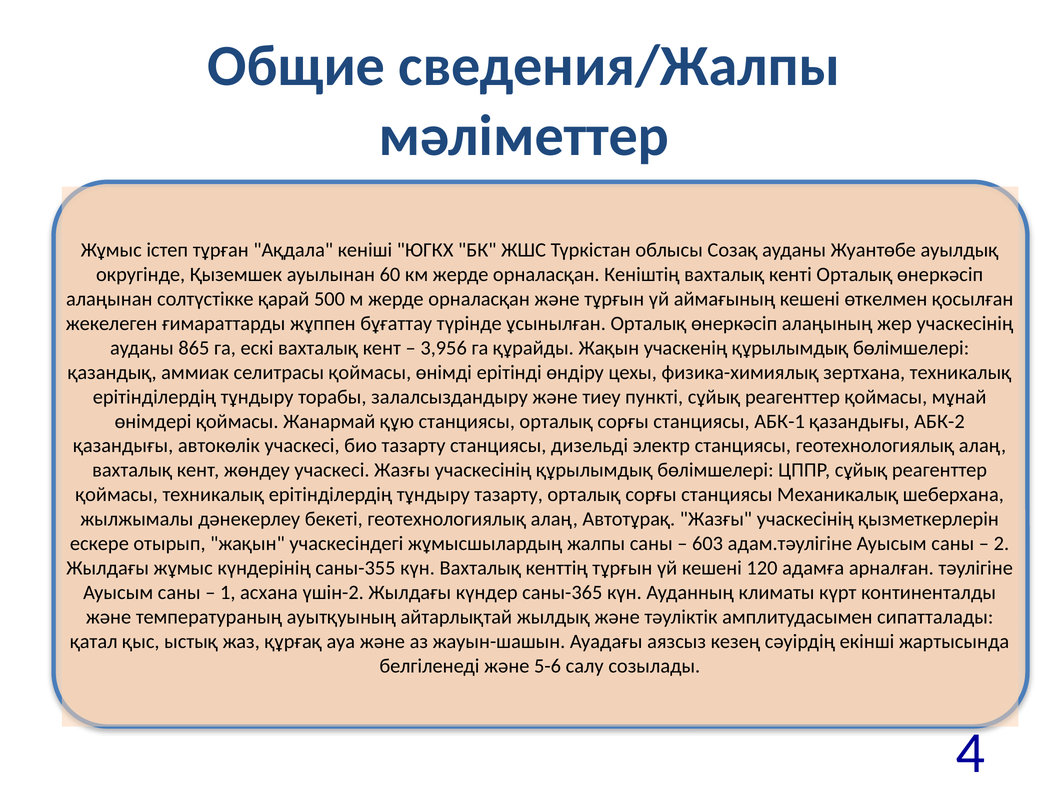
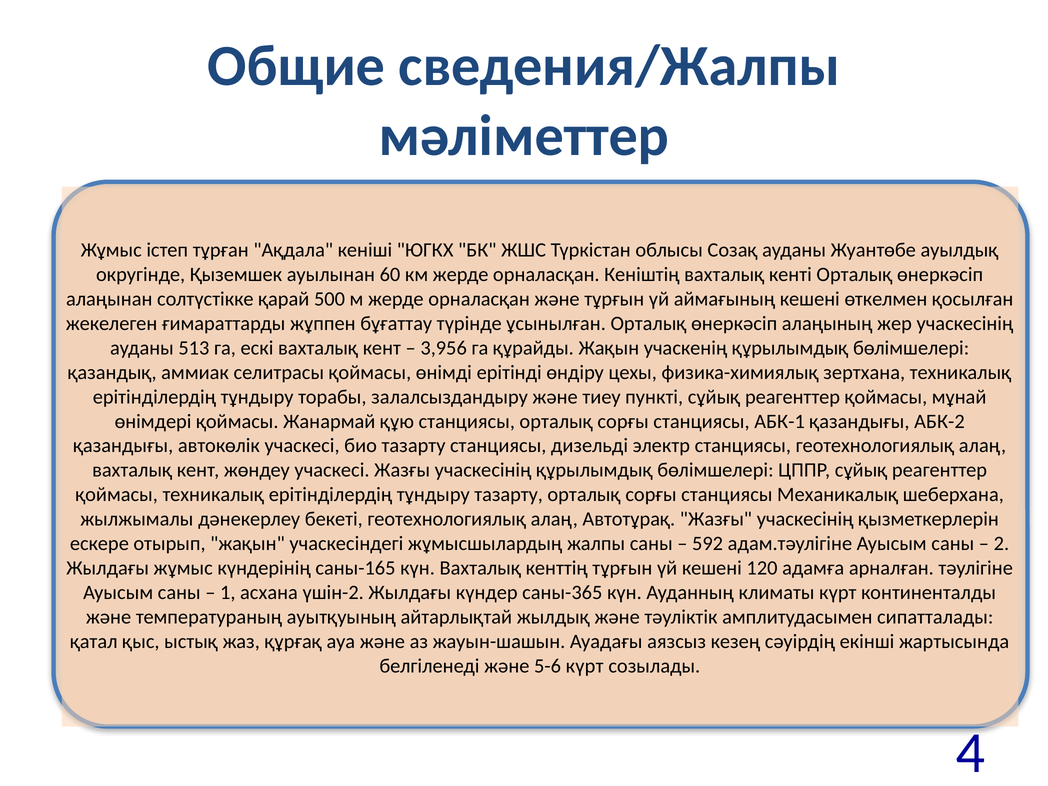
865: 865 -> 513 (194, 348)
603: 603 -> 592 (708, 544)
саны-355: саны-355 -> саны-165 (355, 568)
5-6 салу: салу -> күрт (585, 666)
